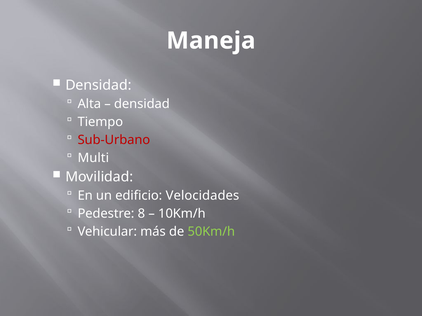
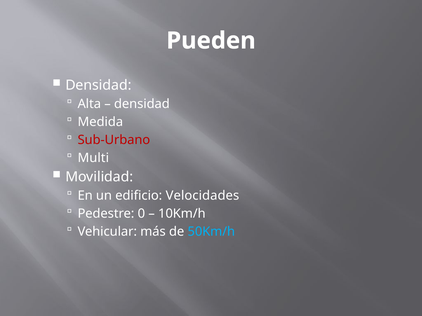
Maneja: Maneja -> Pueden (211, 41)
Tiempo: Tiempo -> Medida (100, 122)
8: 8 -> 0 (141, 214)
50Km/h colour: light green -> light blue (211, 232)
